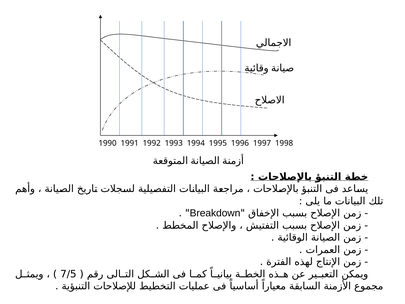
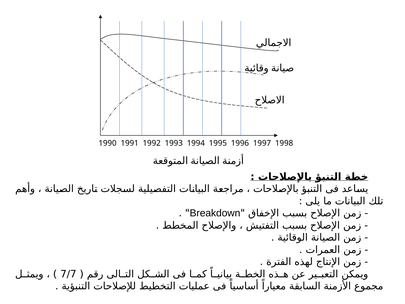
7/5: 7/5 -> 7/7 (68, 274)
